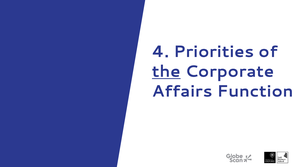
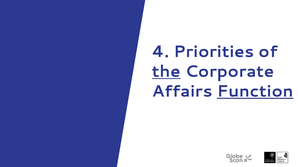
Function underline: none -> present (255, 92)
